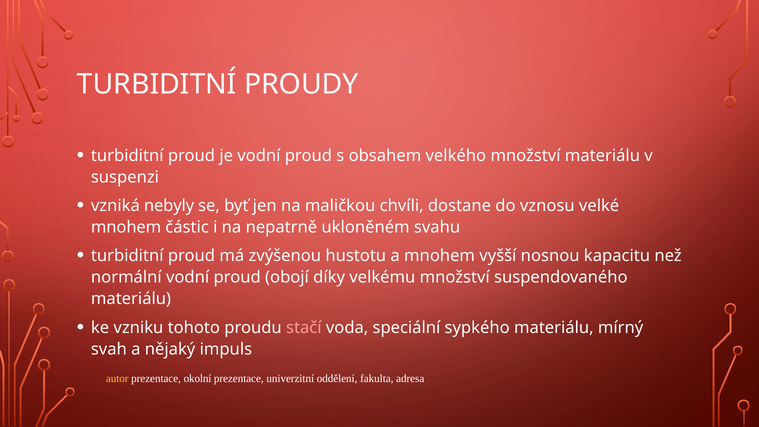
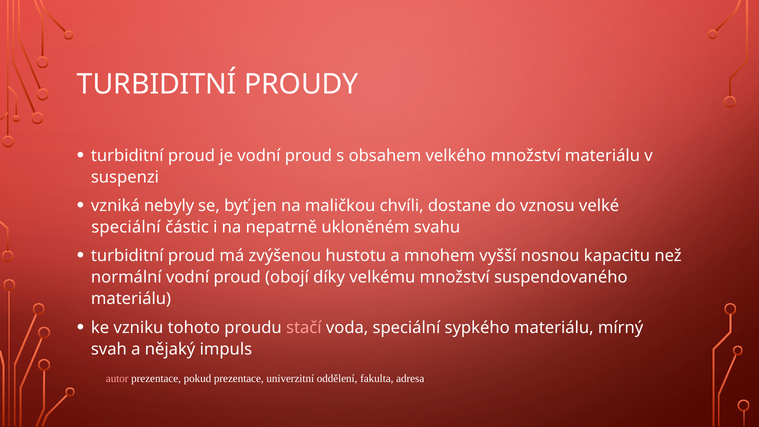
mnohem: mnohem -> speciální (126, 227)
autor colour: yellow -> pink (117, 378)
okolní: okolní -> pokud (197, 378)
